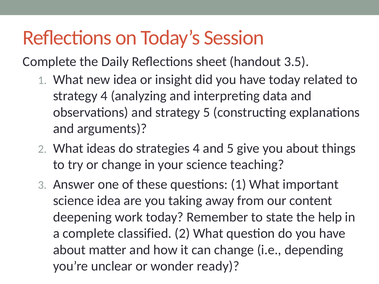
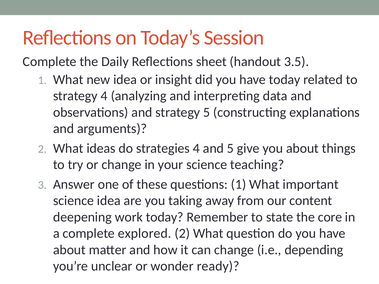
help: help -> core (330, 217)
classified: classified -> explored (145, 234)
